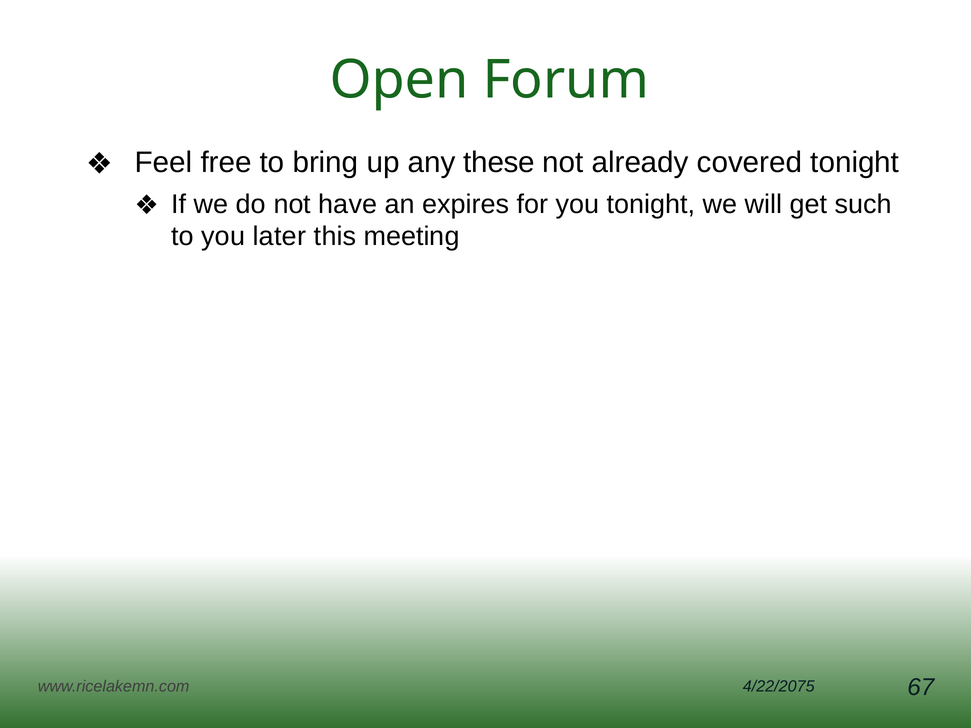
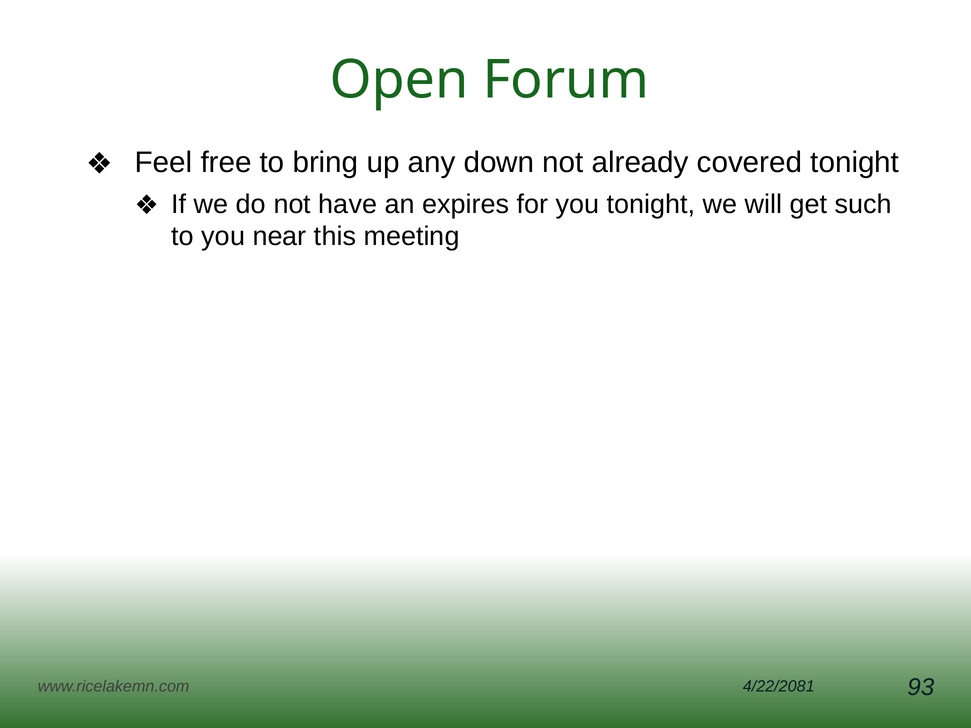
these: these -> down (499, 162)
later: later -> near (279, 237)
4/22/2075: 4/22/2075 -> 4/22/2081 (779, 687)
67: 67 -> 93 (921, 687)
